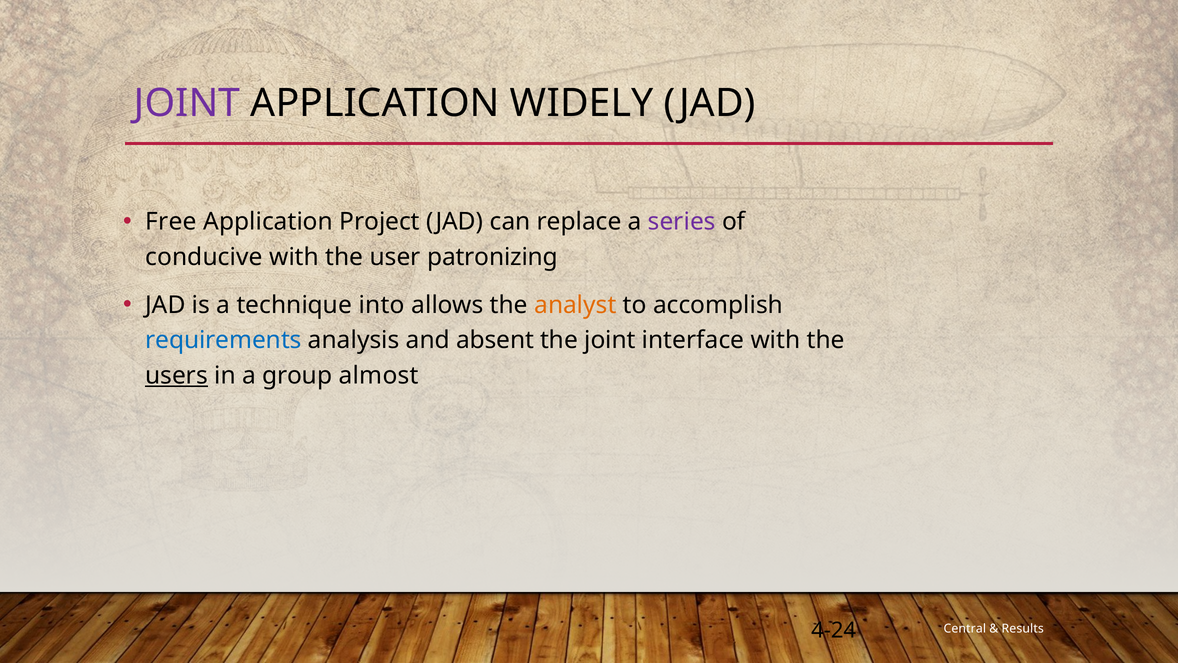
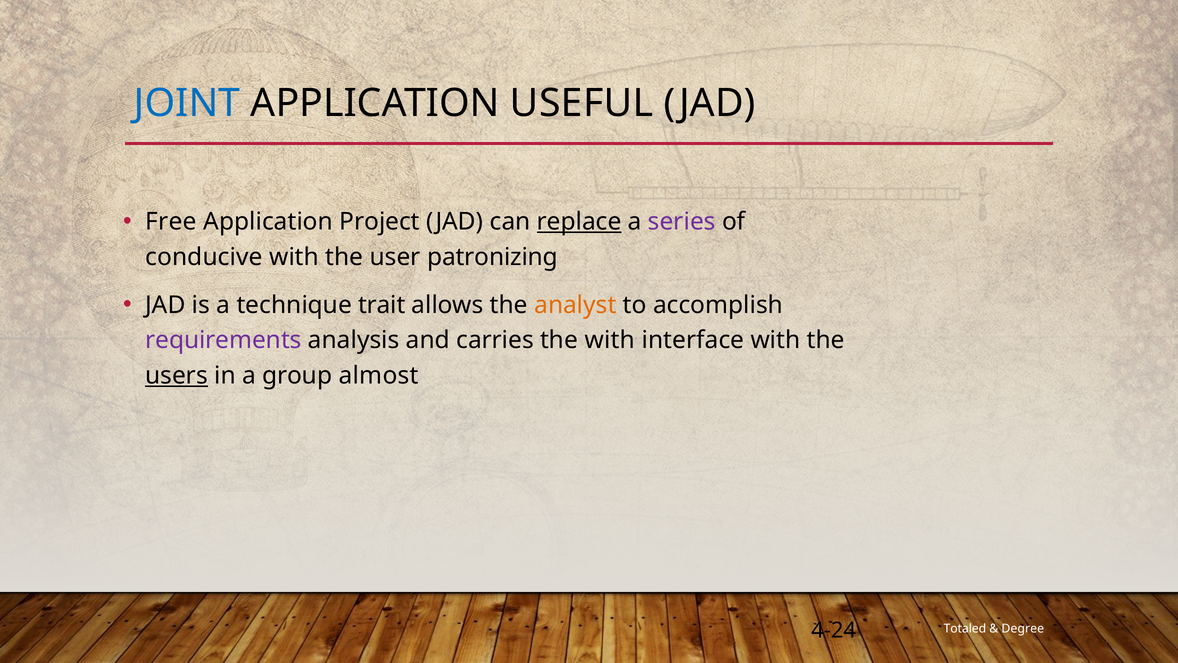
JOINT colour: purple -> blue (187, 103)
WIDELY: WIDELY -> USEFUL (582, 103)
replace underline: none -> present (579, 222)
into: into -> trait (382, 305)
requirements colour: blue -> purple (223, 340)
absent: absent -> carries (495, 340)
the joint: joint -> with (610, 340)
Central: Central -> Totaled (965, 628)
Results: Results -> Degree (1023, 628)
